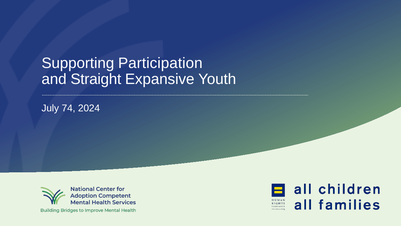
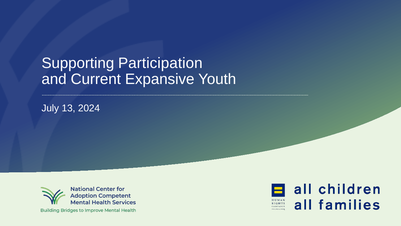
Straight: Straight -> Current (96, 79)
74: 74 -> 13 (69, 108)
